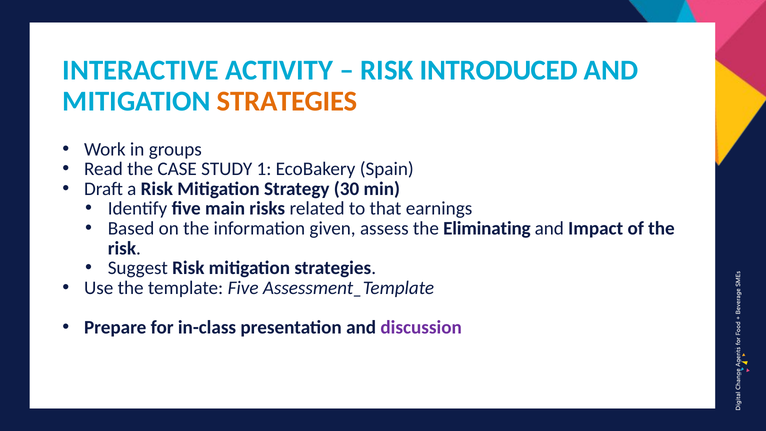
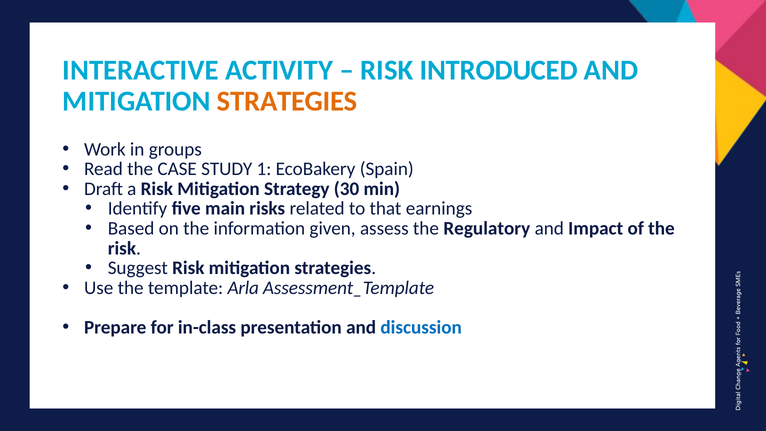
Eliminating: Eliminating -> Regulatory (487, 228)
template Five: Five -> Arla (243, 288)
discussion colour: purple -> blue (421, 327)
